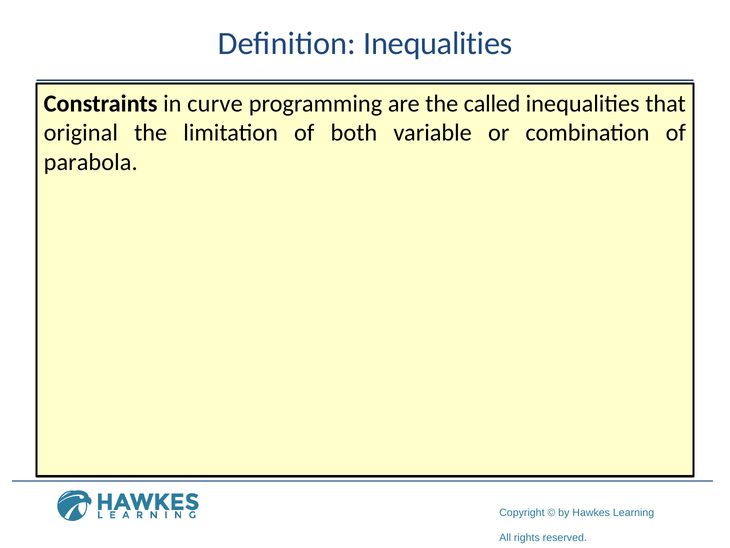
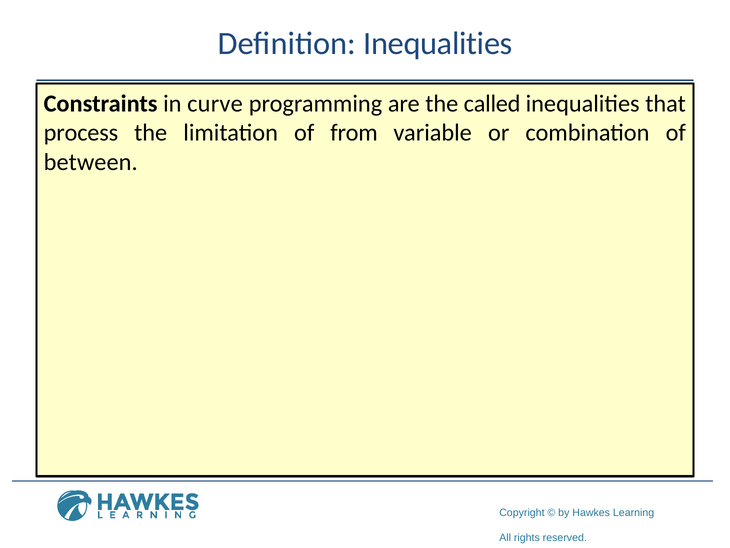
original: original -> process (81, 133)
both: both -> from (354, 133)
parabola: parabola -> between (91, 162)
